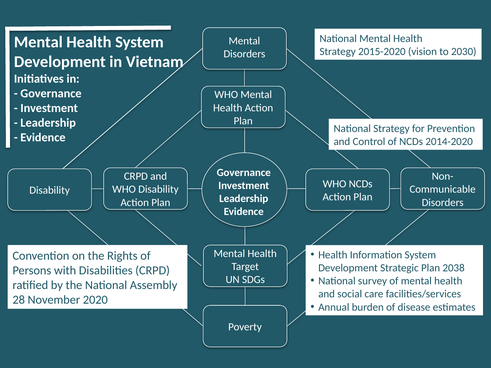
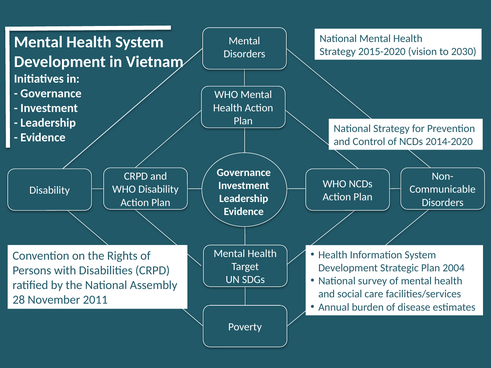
2038: 2038 -> 2004 (454, 268)
2020: 2020 -> 2011 (95, 300)
